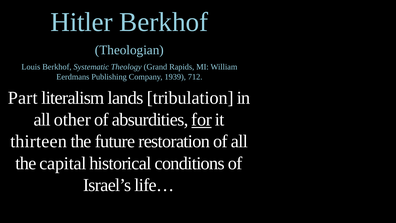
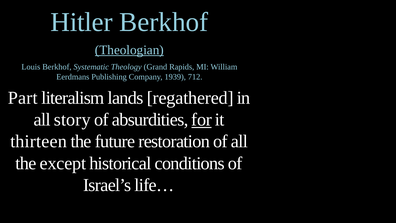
Theologian underline: none -> present (129, 50)
tribulation: tribulation -> regathered (190, 98)
other: other -> story (72, 120)
capital: capital -> except (63, 163)
